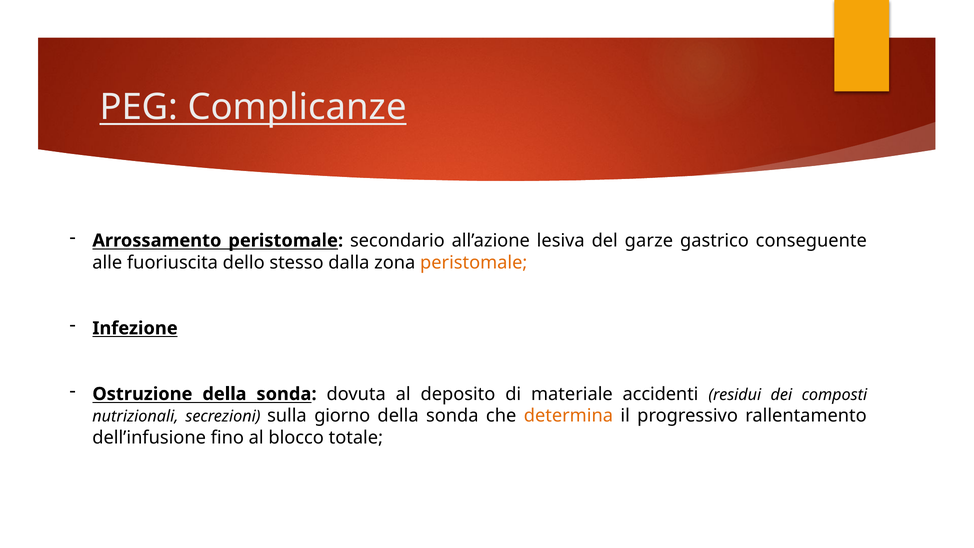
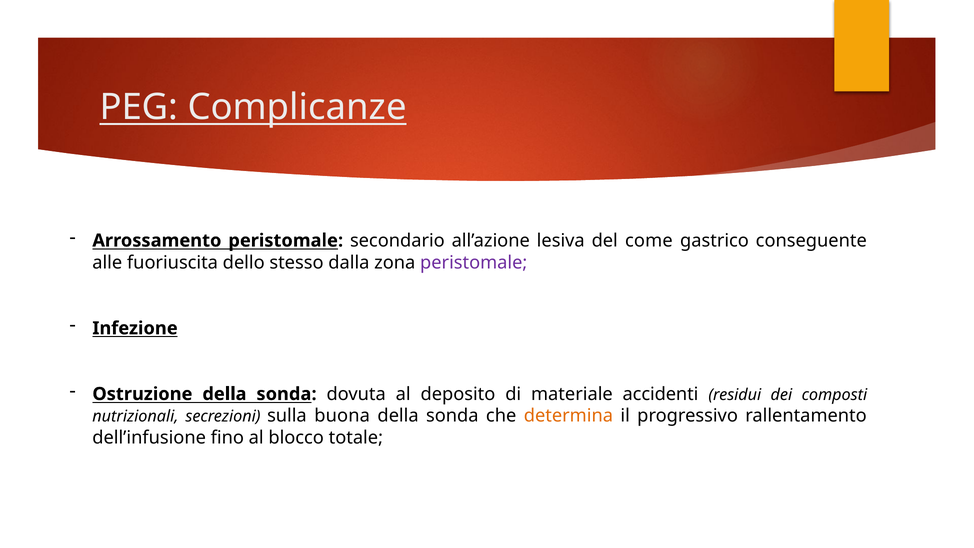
garze: garze -> come (649, 241)
peristomale colour: orange -> purple (474, 262)
giorno: giorno -> buona (342, 416)
